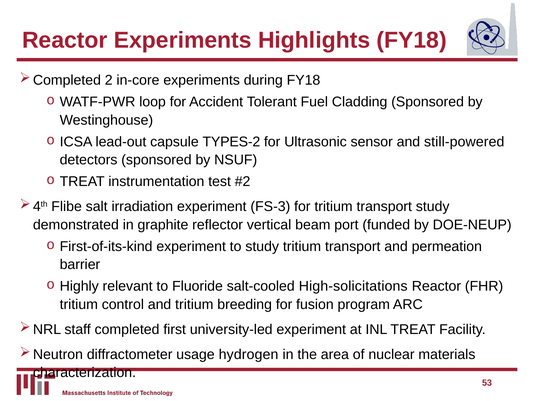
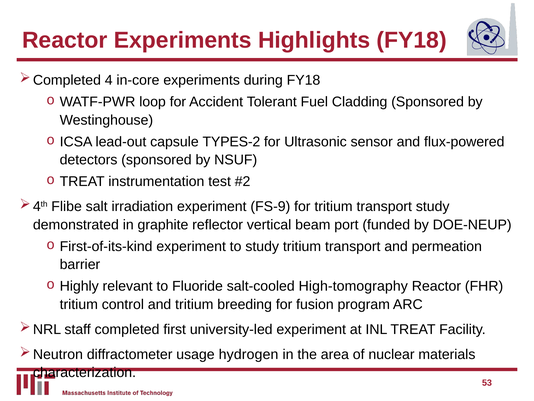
2: 2 -> 4 (109, 80)
still-powered: still-powered -> flux-powered (464, 142)
FS-3: FS-3 -> FS-9 (270, 206)
High-solicitations: High-solicitations -> High-tomography (353, 286)
